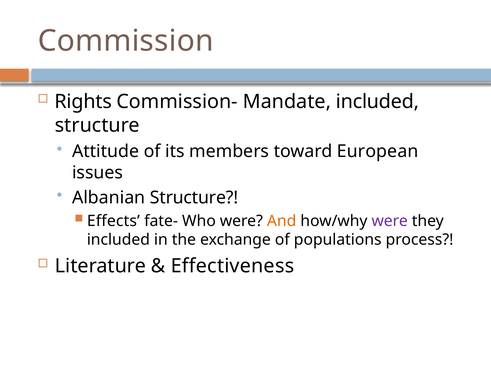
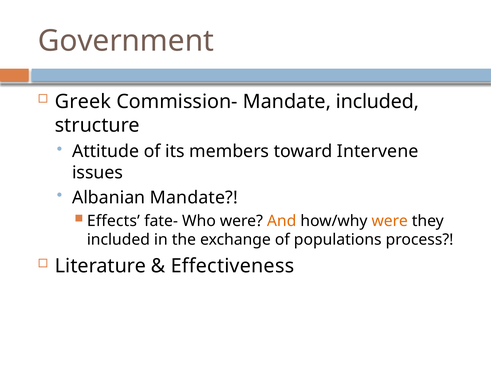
Commission: Commission -> Government (126, 41)
Rights: Rights -> Greek (83, 102)
European: European -> Intervene (378, 151)
Albanian Structure: Structure -> Mandate (194, 198)
were colour: purple -> orange (390, 221)
